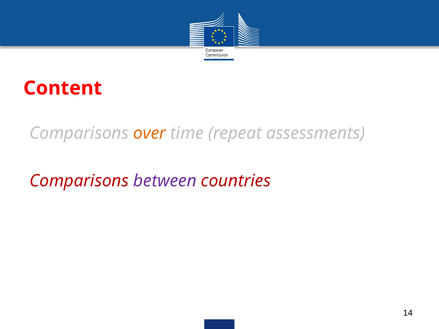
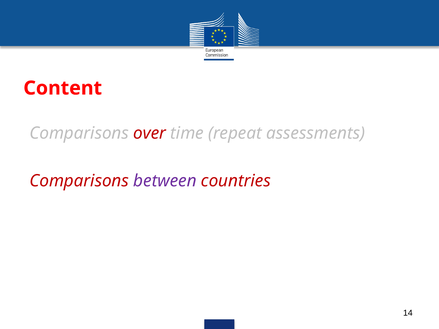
over colour: orange -> red (150, 133)
